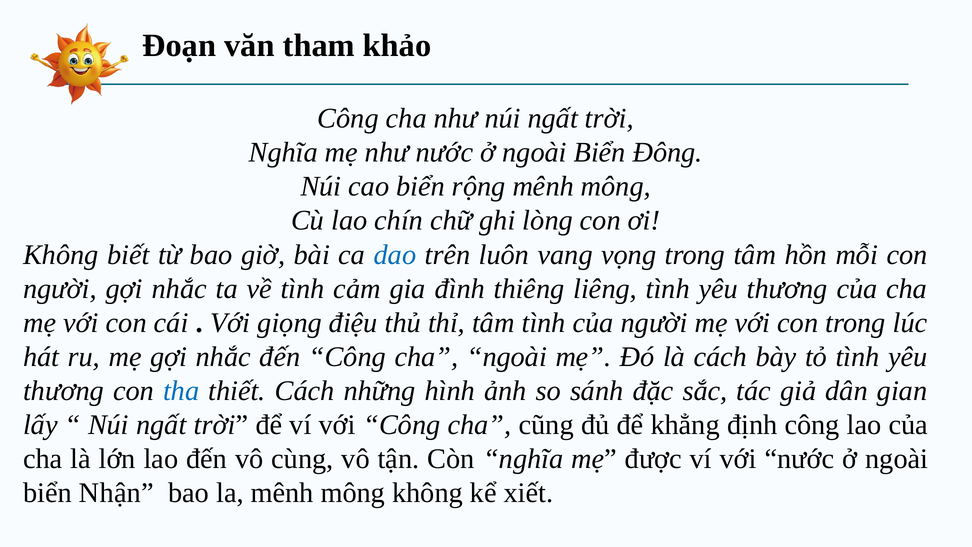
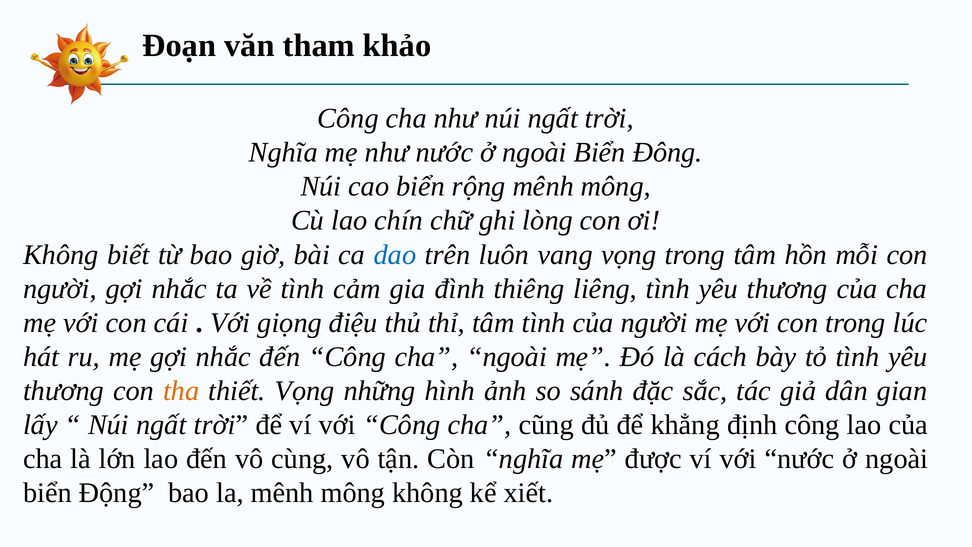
tha colour: blue -> orange (181, 391)
thiết Cách: Cách -> Vọng (305, 391)
Nhận: Nhận -> Động (117, 493)
